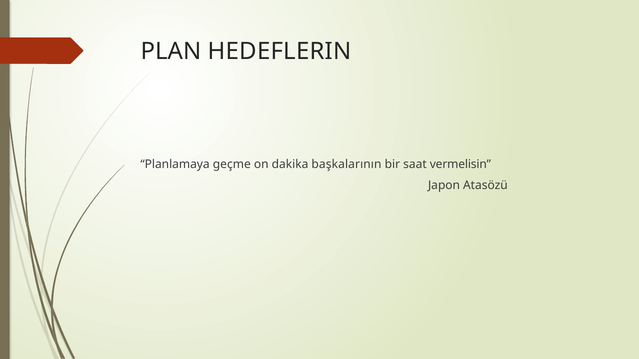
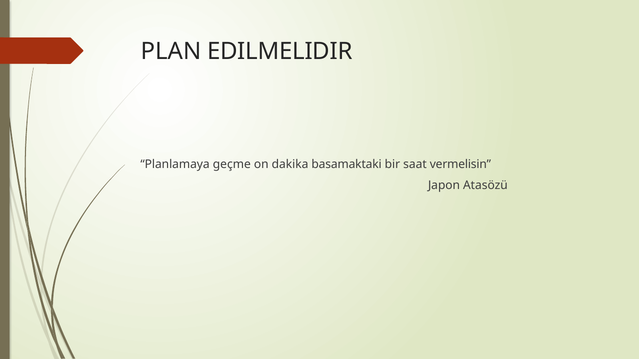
HEDEFLERIN: HEDEFLERIN -> EDILMELIDIR (280, 51)
başkalarının: başkalarının -> basamaktaki (347, 164)
